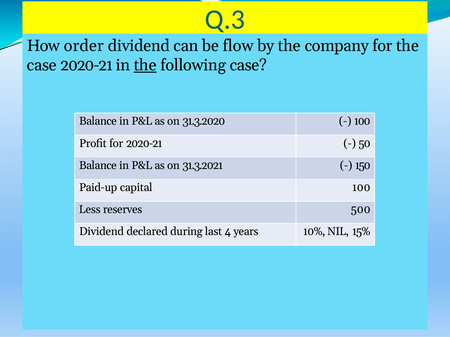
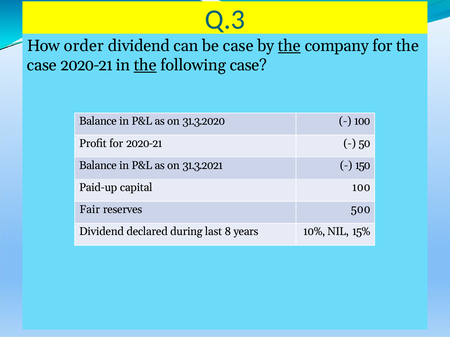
be flow: flow -> case (238, 46)
the underline: none -> present (289, 46)
Less: Less -> Fair (90, 210)
4: 4 -> 8 (228, 232)
